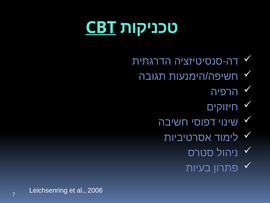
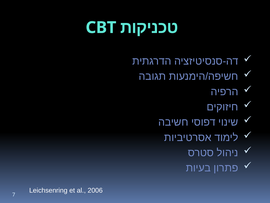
CBT underline: present -> none (101, 27)
